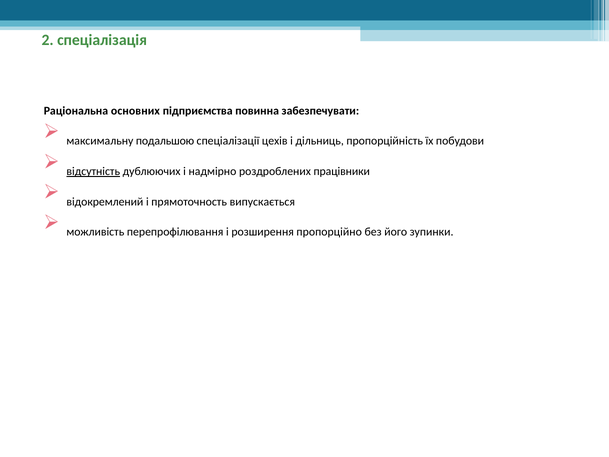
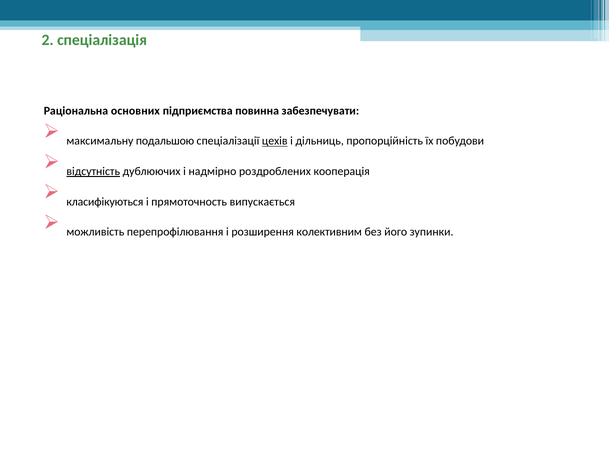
цехів underline: none -> present (275, 141)
працівники: працівники -> кооперація (342, 171)
відокремлений: відокремлений -> класифікуються (105, 202)
пропорційно: пропорційно -> колективним (329, 232)
